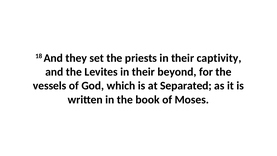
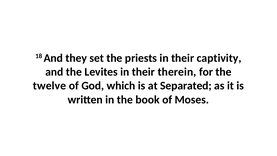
beyond: beyond -> therein (177, 72)
vessels: vessels -> twelve (50, 86)
